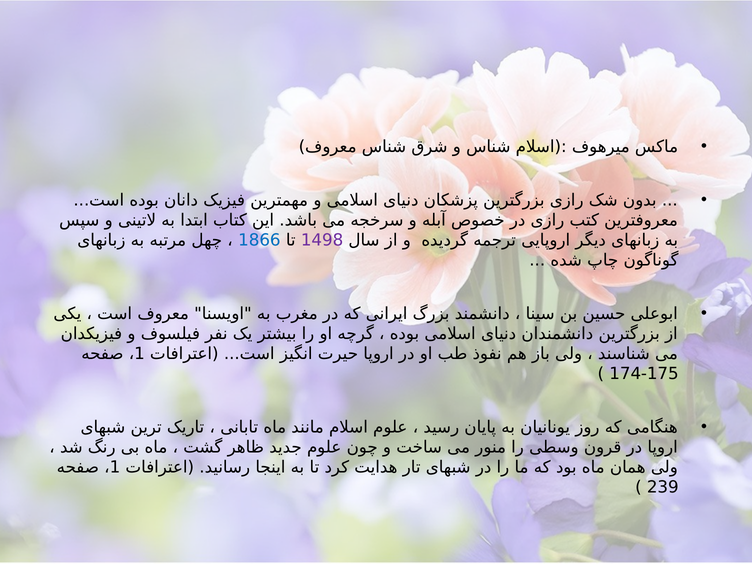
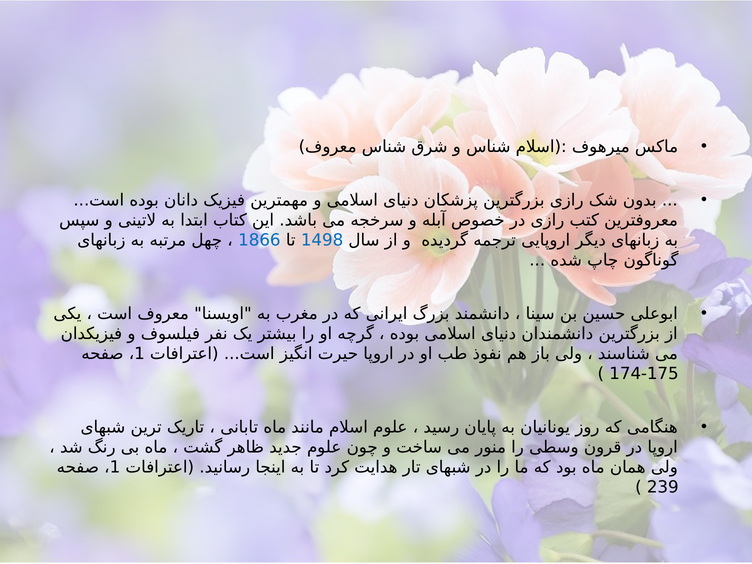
1498 colour: purple -> blue (322, 240)
